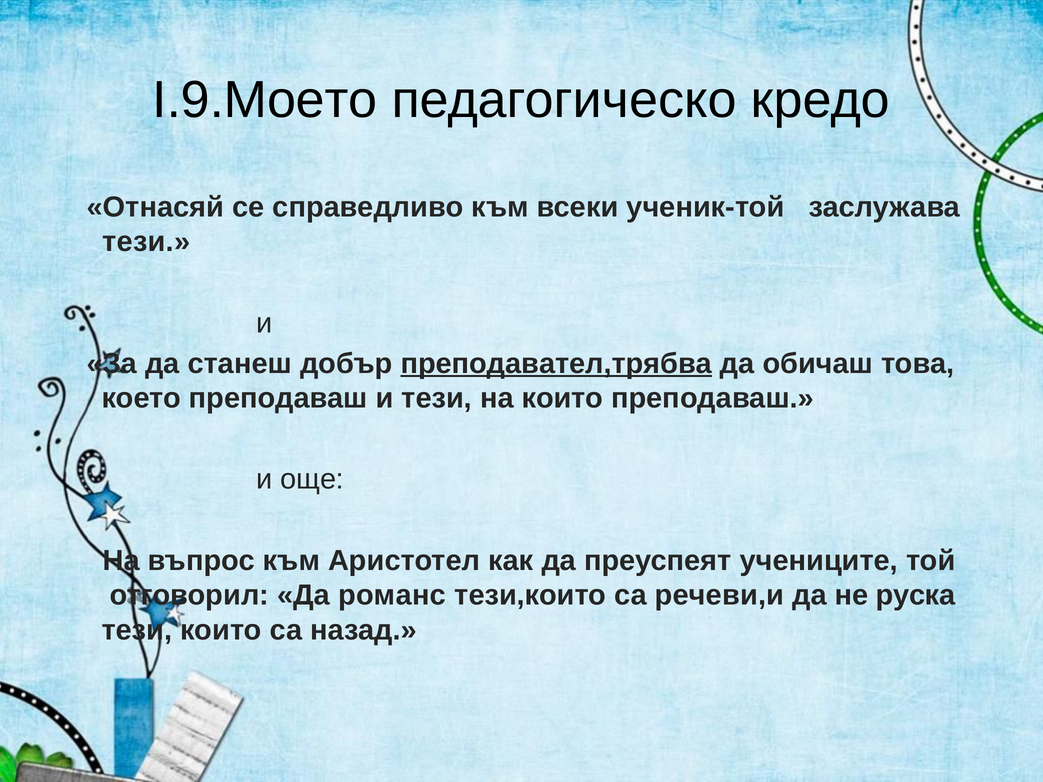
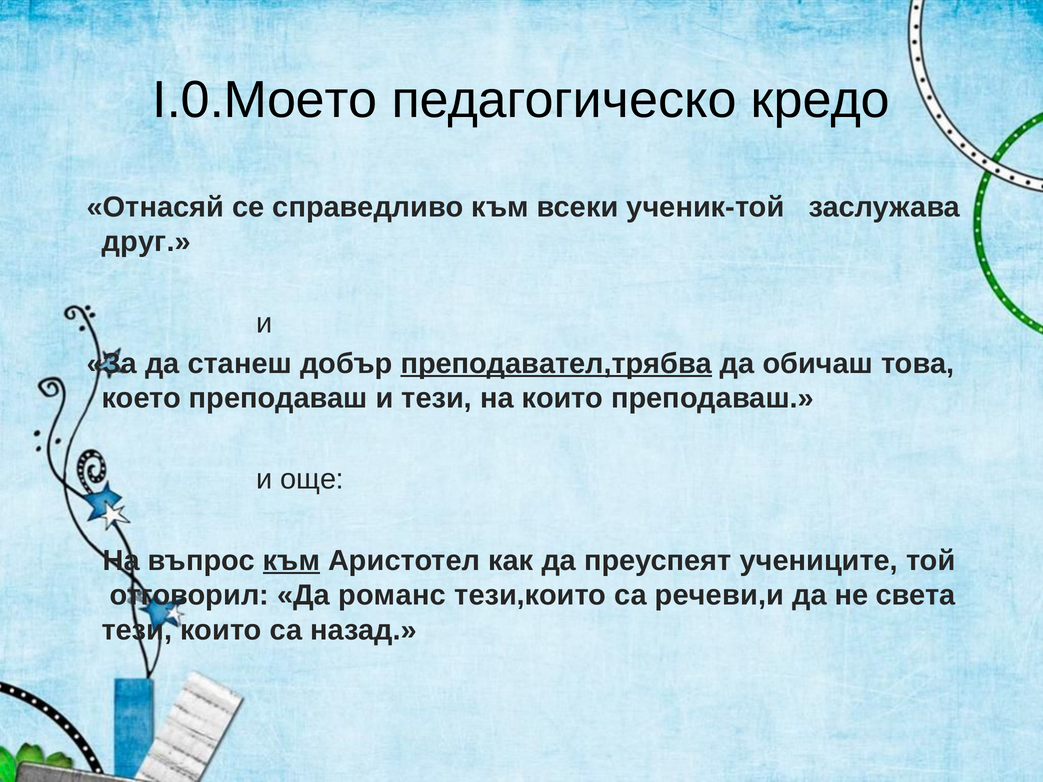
І.9.Моето: І.9.Моето -> І.0.Моето (265, 100)
тези: тези -> друг (146, 242)
към underline: none -> present (291, 561)
руска: руска -> света (916, 595)
